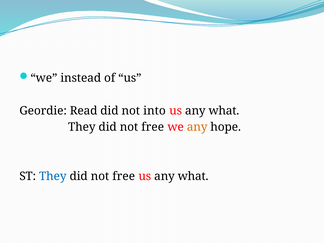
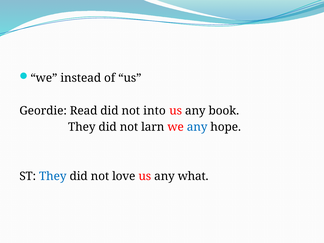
what: what -> book (224, 111)
free: free -> larn (153, 127)
any colour: orange -> blue (197, 127)
free: free -> love (124, 176)
